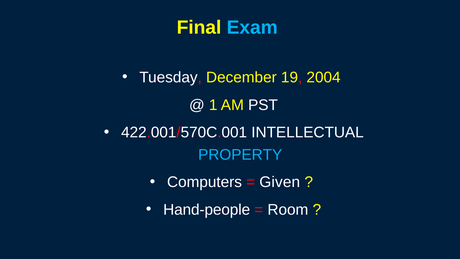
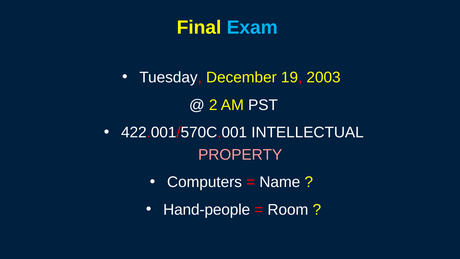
2004: 2004 -> 2003 (324, 77)
1: 1 -> 2 (213, 105)
PROPERTY colour: light blue -> pink (240, 154)
Given: Given -> Name (280, 182)
